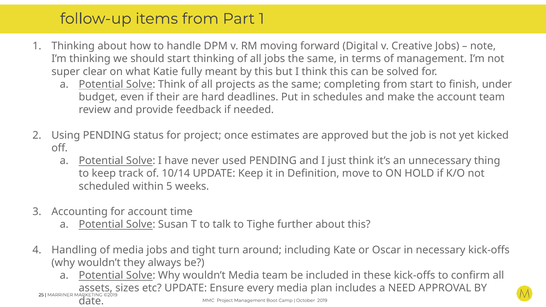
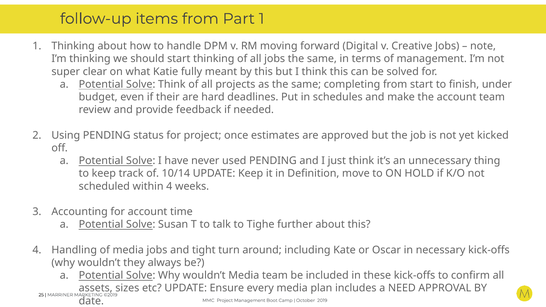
within 5: 5 -> 4 (169, 186)
